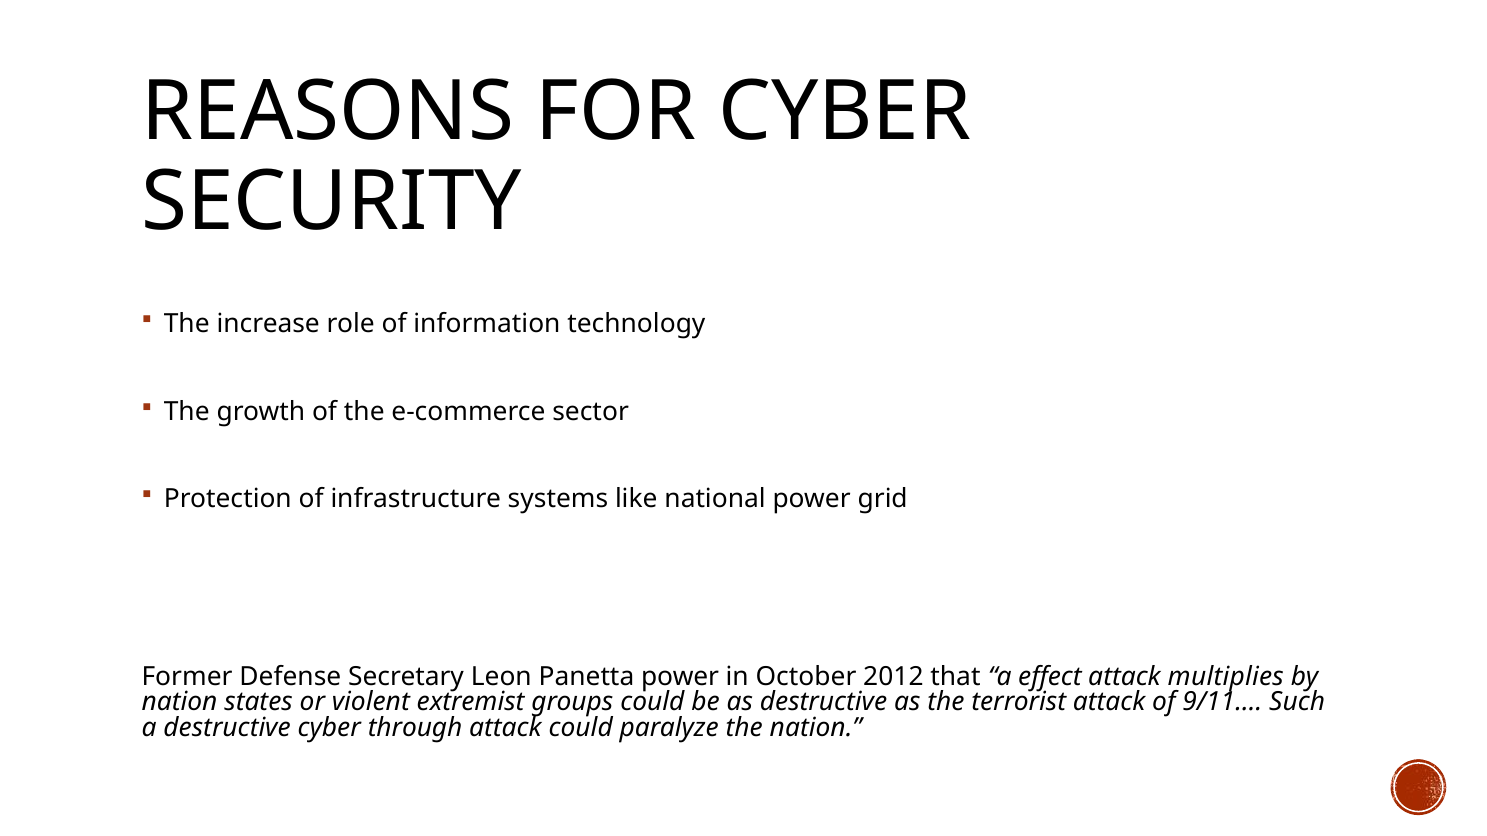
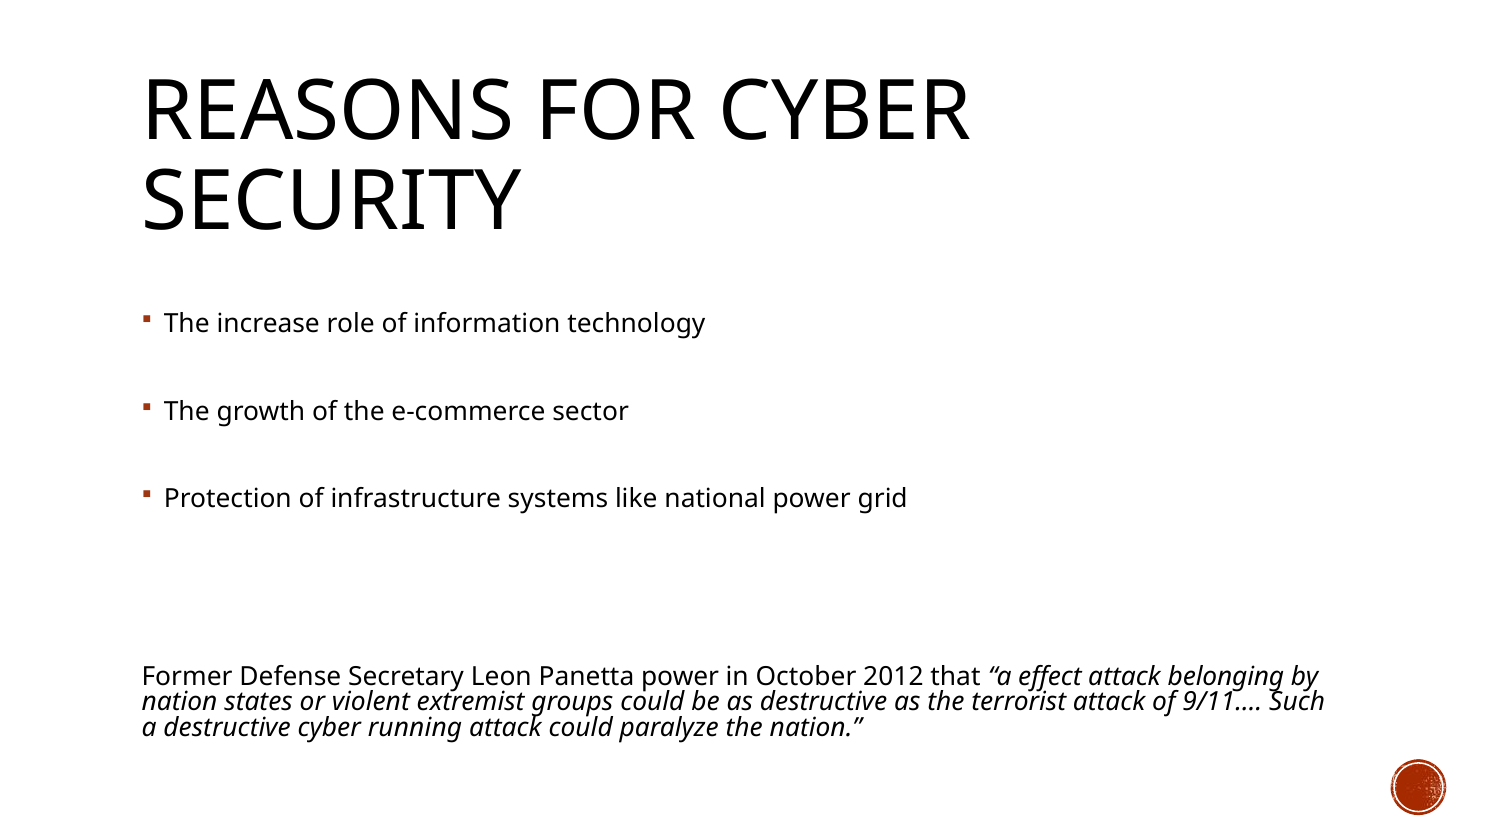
multiplies: multiplies -> belonging (1226, 677)
through: through -> running (415, 728)
